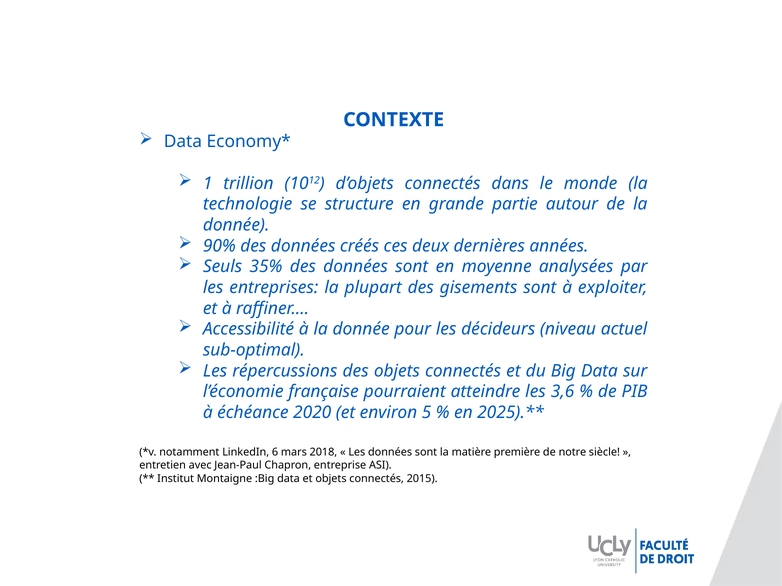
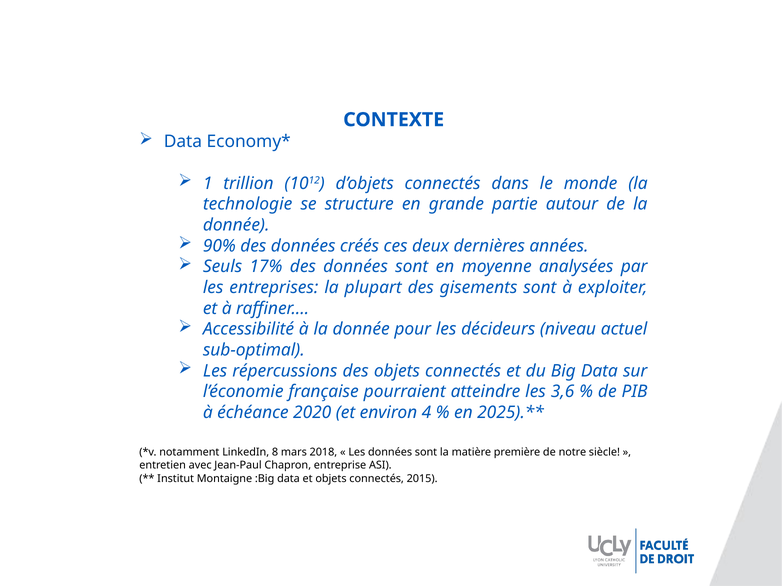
35%: 35% -> 17% (266, 267)
5: 5 -> 4 (426, 413)
6: 6 -> 8 (275, 453)
